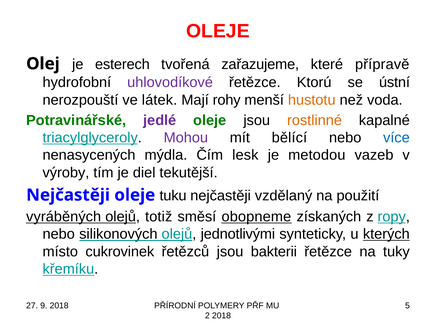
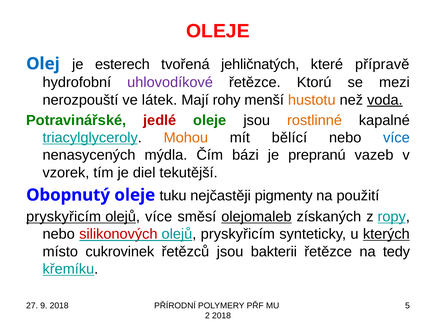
Olej colour: black -> blue (43, 64)
zařazujeme: zařazujeme -> jehličnatých (260, 65)
ústní: ústní -> mezi (394, 82)
voda underline: none -> present (385, 100)
jedlé colour: purple -> red (160, 120)
Mohou colour: purple -> orange (186, 138)
lesk: lesk -> bázi (245, 155)
metodou: metodou -> prepranú (317, 155)
výroby: výroby -> vzorek (66, 173)
Nejčastěji: Nejčastěji -> Obopnutý (68, 195)
vzdělaný: vzdělaný -> pigmenty (284, 196)
vyráběných: vyráběných -> pryskyřicím (64, 217)
olejů totiž: totiž -> více (159, 217)
obopneme: obopneme -> olejomaleb (256, 217)
silikonových colour: black -> red (118, 234)
olejů jednotlivými: jednotlivými -> pryskyřicím (238, 234)
tuky: tuky -> tedy (396, 252)
